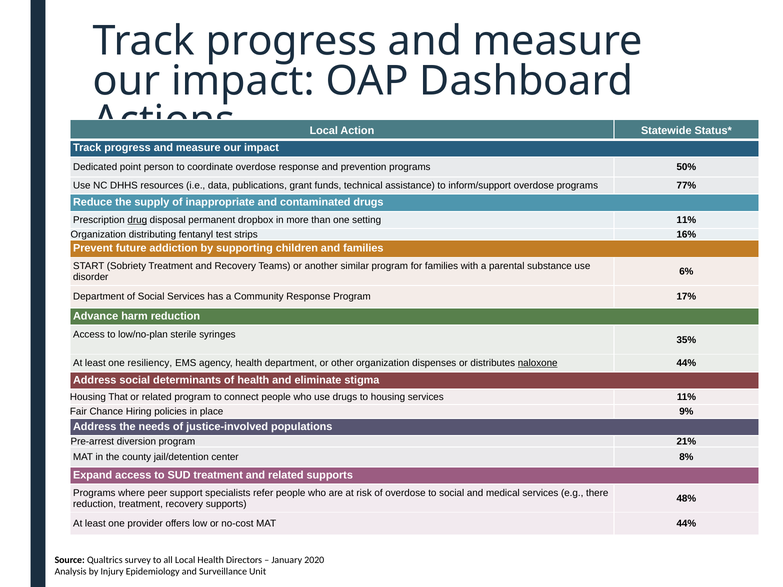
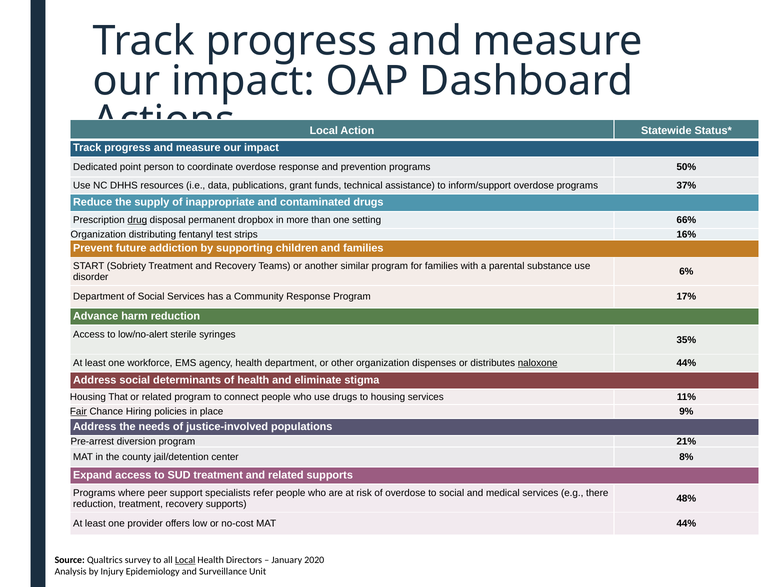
77%: 77% -> 37% (686, 186)
setting 11%: 11% -> 66% (686, 220)
low/no-plan: low/no-plan -> low/no-alert (143, 335)
resiliency: resiliency -> workforce (150, 363)
Fair underline: none -> present (78, 412)
Local underline: none -> present (185, 560)
